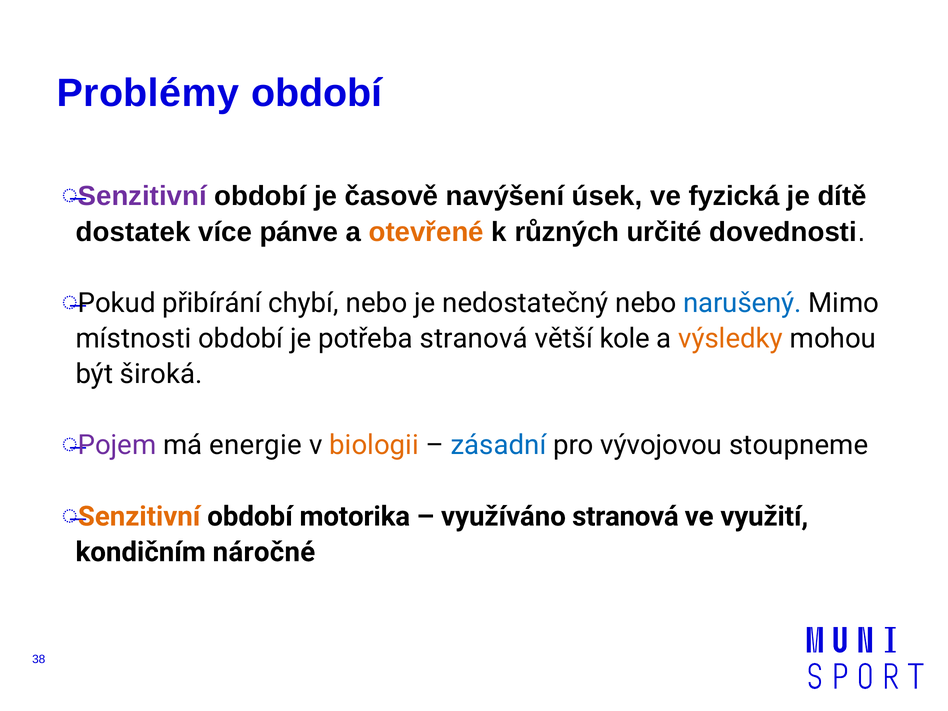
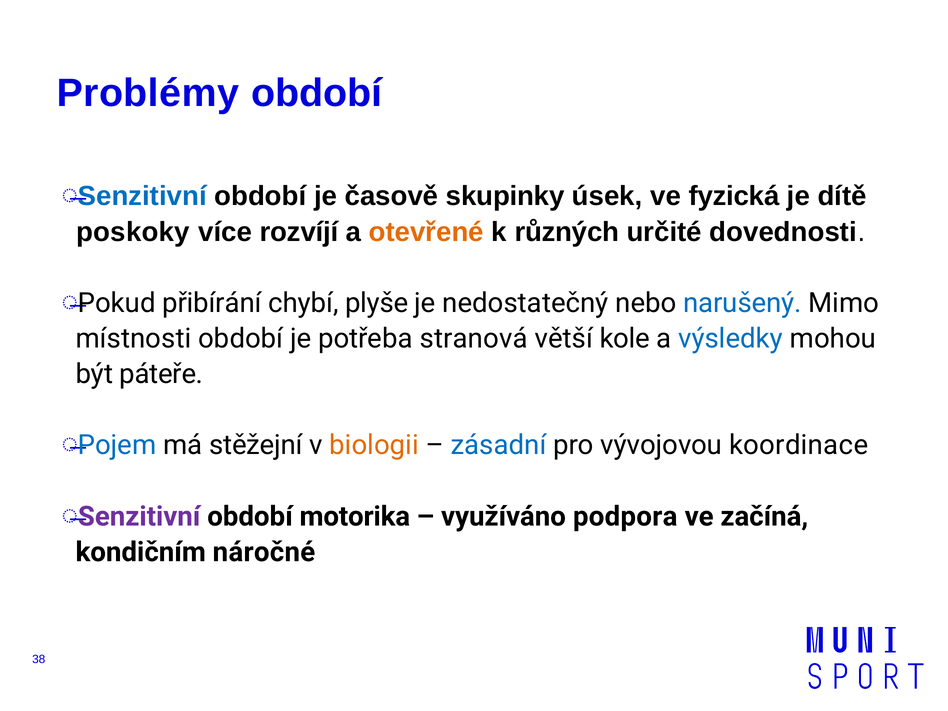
Senzitivní colour: purple -> blue (142, 196)
navýšení: navýšení -> skupinky (505, 196)
dostatek: dostatek -> poskoky (133, 232)
pánve: pánve -> rozvíjí (299, 232)
chybí nebo: nebo -> plyše (377, 303)
výsledky colour: orange -> blue (731, 339)
široká: široká -> páteře (161, 374)
Pojem colour: purple -> blue (117, 445)
energie: energie -> stěžejní (256, 445)
stoupneme: stoupneme -> koordinace (799, 445)
Senzitivní colour: orange -> purple (139, 516)
využíváno stranová: stranová -> podpora (625, 516)
využití: využití -> začíná (764, 516)
